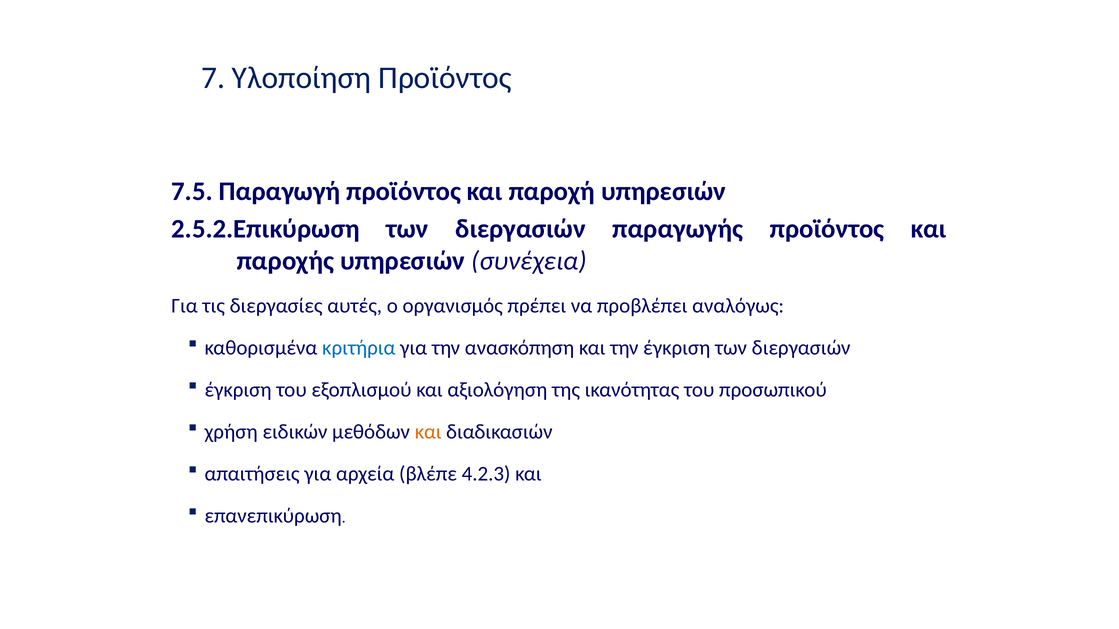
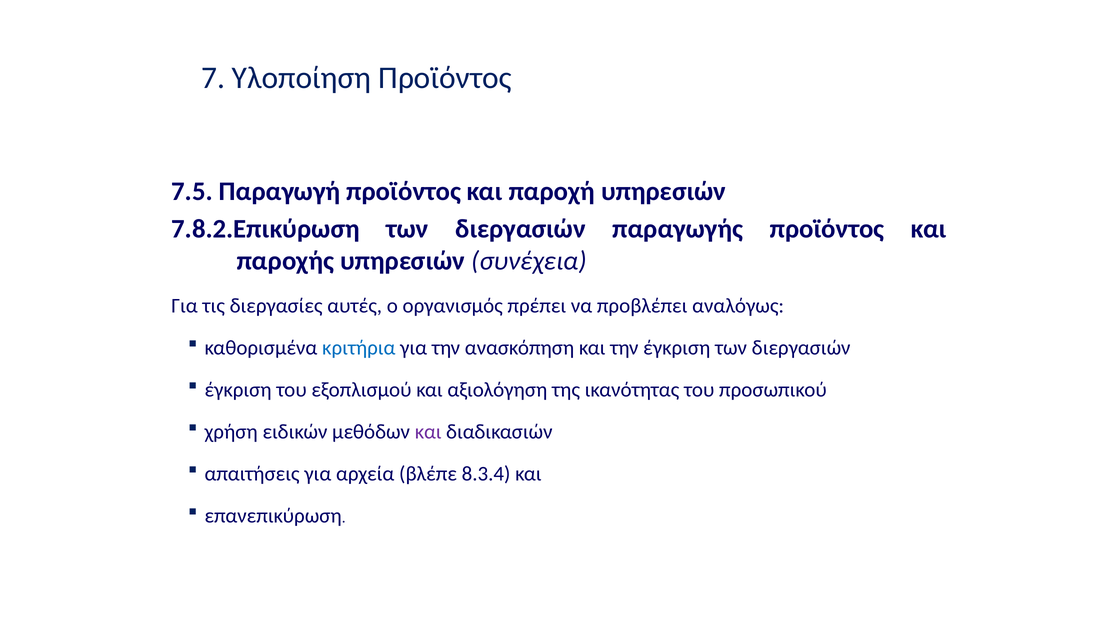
2.5.2.Επικύρωση: 2.5.2.Επικύρωση -> 7.8.2.Επικύρωση (265, 229)
και colour: orange -> purple (428, 432)
4.2.3: 4.2.3 -> 8.3.4 (486, 474)
